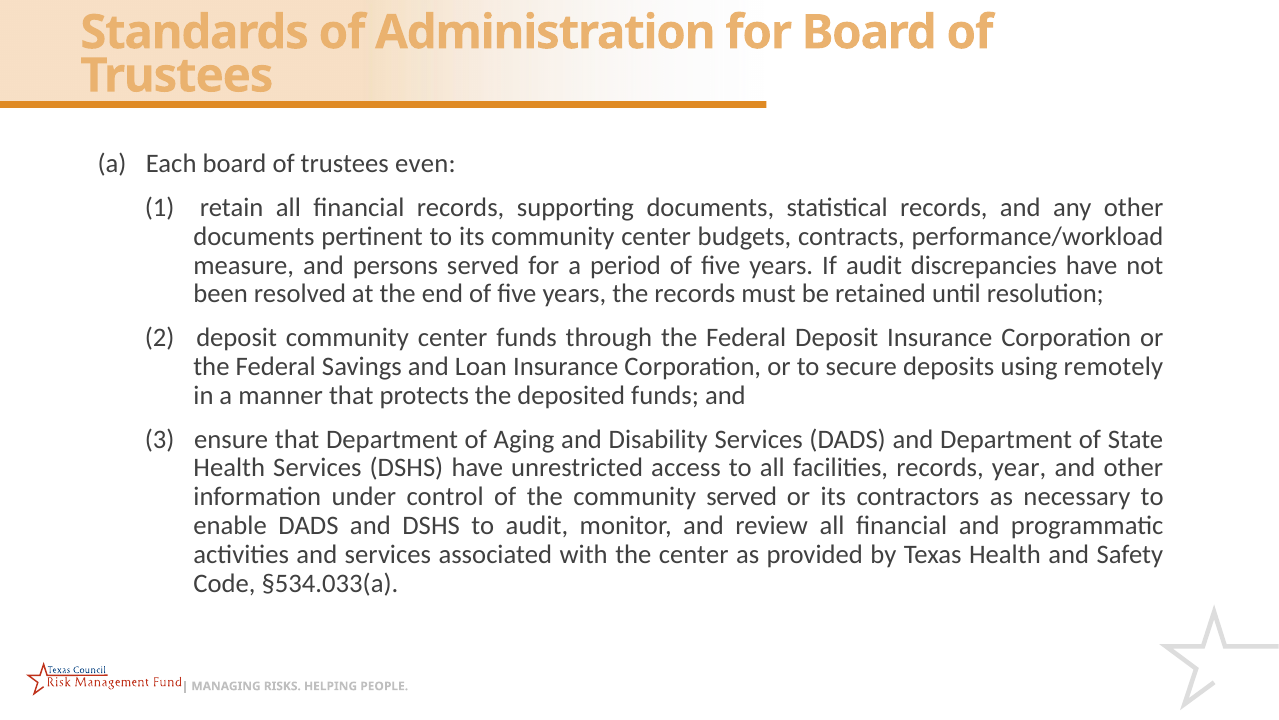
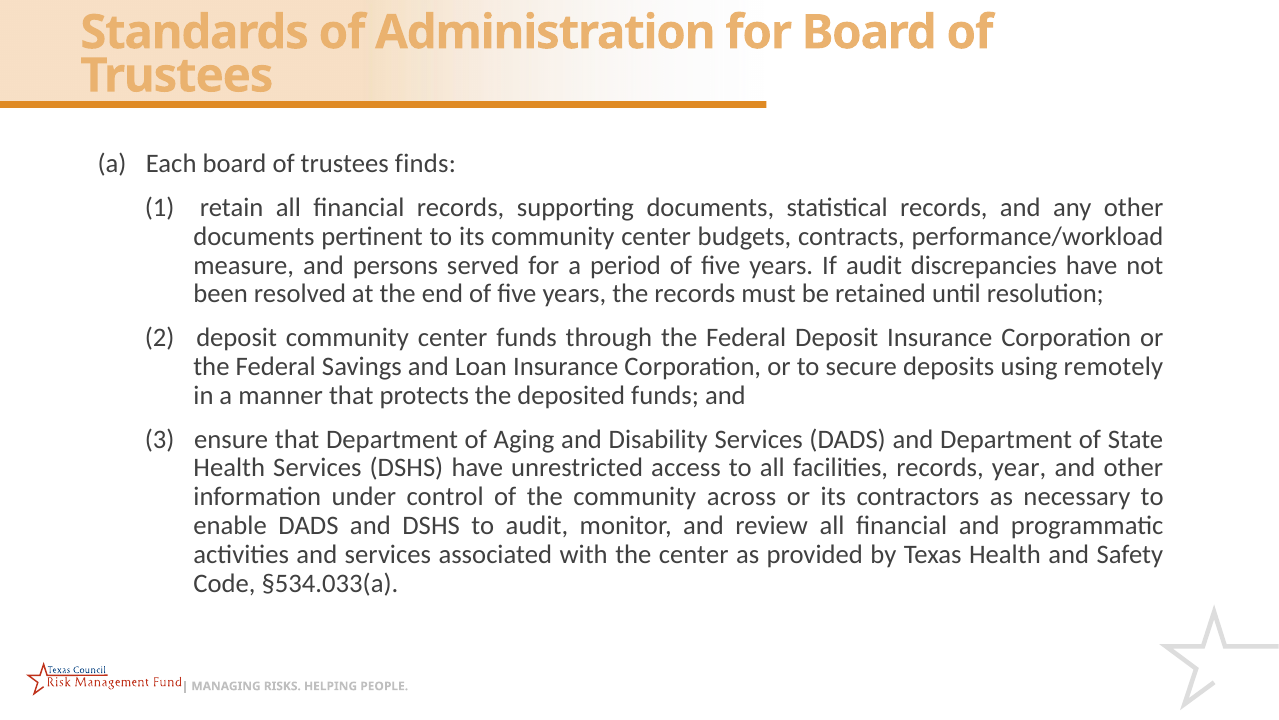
even: even -> finds (425, 164)
community served: served -> across (742, 497)
